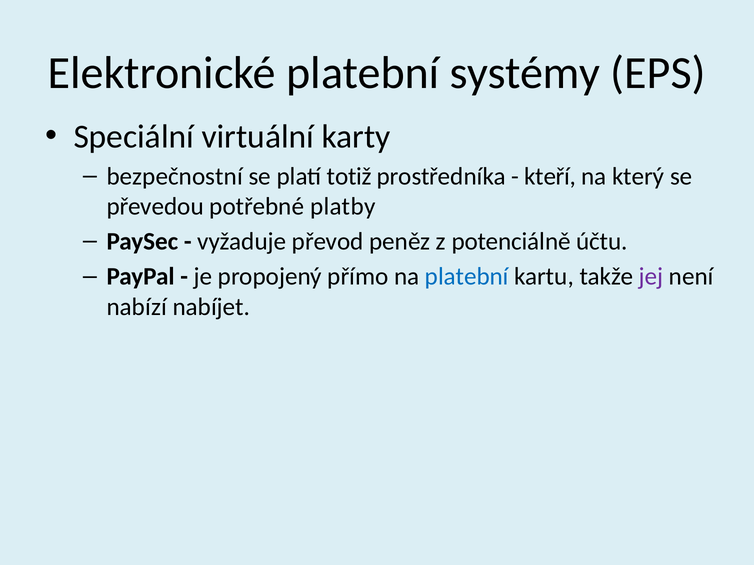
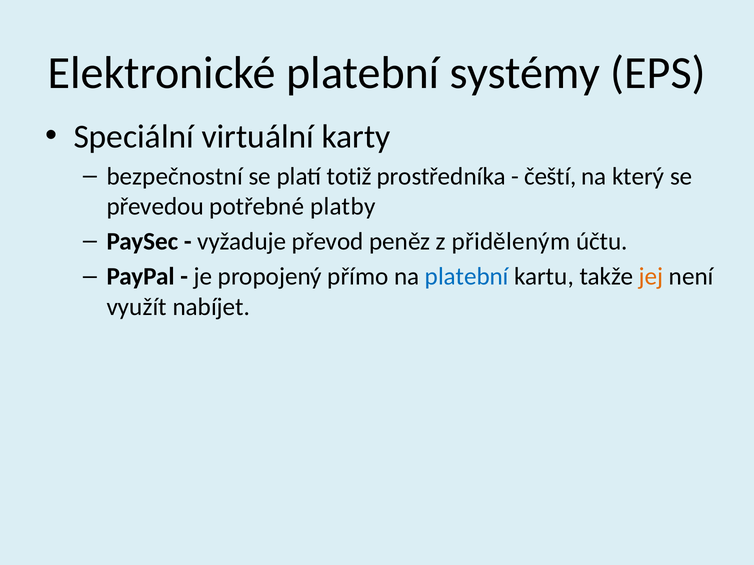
kteří: kteří -> čeští (550, 176)
potenciálně: potenciálně -> přiděleným (511, 242)
jej colour: purple -> orange (651, 277)
nabízí: nabízí -> využít (137, 307)
